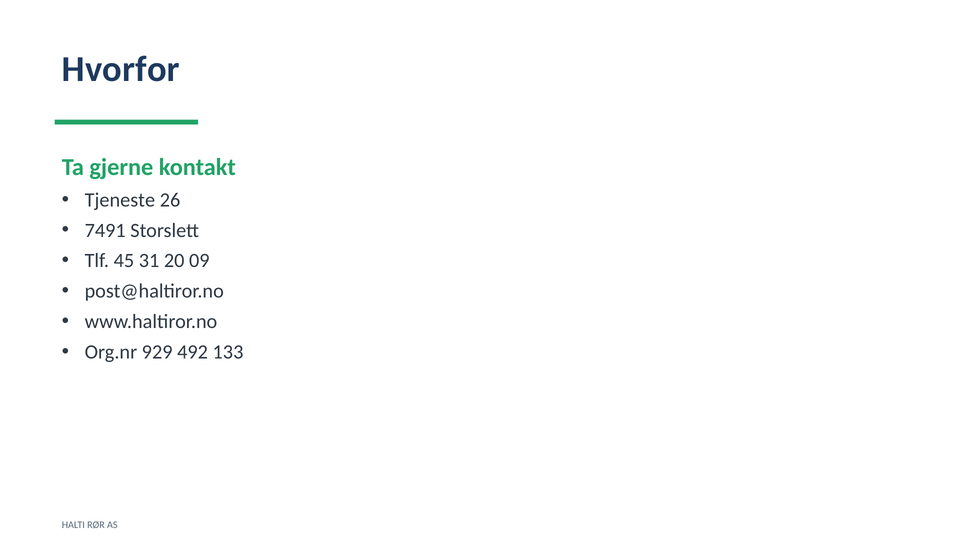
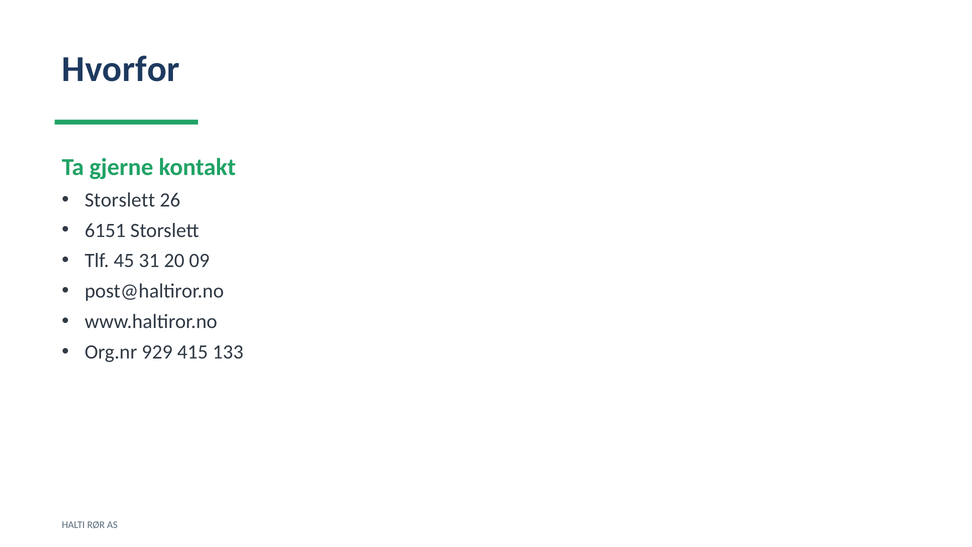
Tjeneste: Tjeneste -> Storslett (120, 200)
7491: 7491 -> 6151 (105, 230)
492: 492 -> 415 (193, 352)
